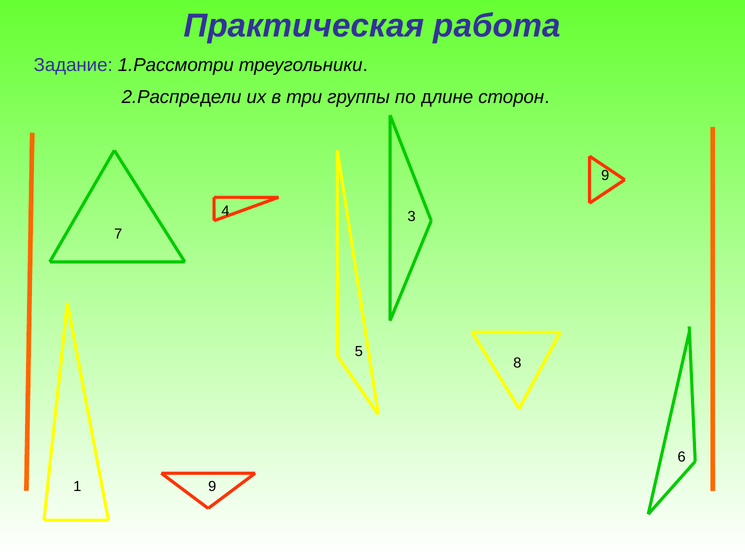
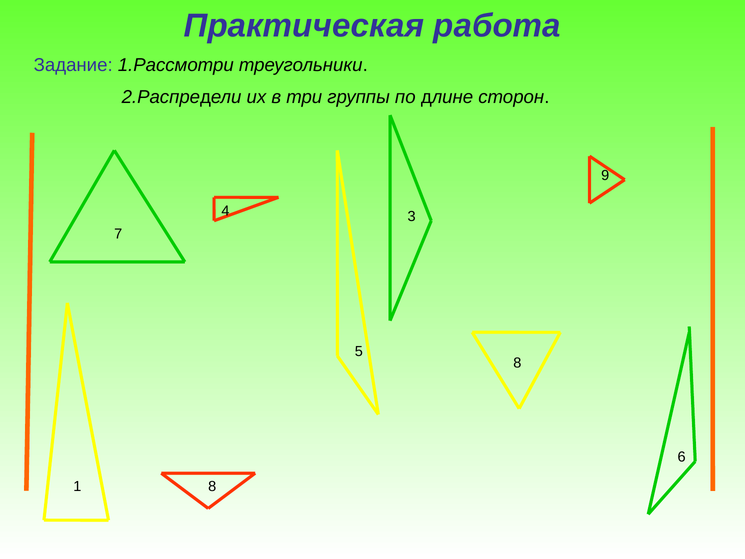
1 9: 9 -> 8 (212, 486)
